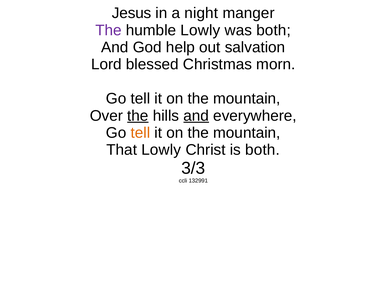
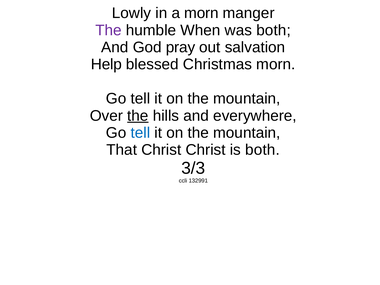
Jesus: Jesus -> Lowly (132, 13)
a night: night -> morn (201, 13)
humble Lowly: Lowly -> When (200, 30)
help: help -> pray (181, 47)
Lord: Lord -> Help (106, 64)
and underline: present -> none (196, 116)
tell colour: orange -> blue (140, 133)
That Lowly: Lowly -> Christ (161, 150)
